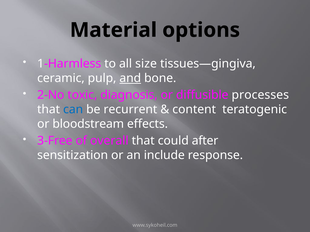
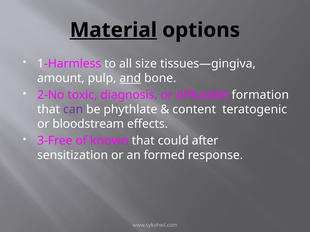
Material underline: none -> present (113, 30)
ceramic: ceramic -> amount (61, 78)
processes: processes -> formation (260, 95)
can colour: blue -> purple (73, 110)
recurrent: recurrent -> phythlate (130, 110)
overall: overall -> known (109, 141)
include: include -> formed (164, 156)
